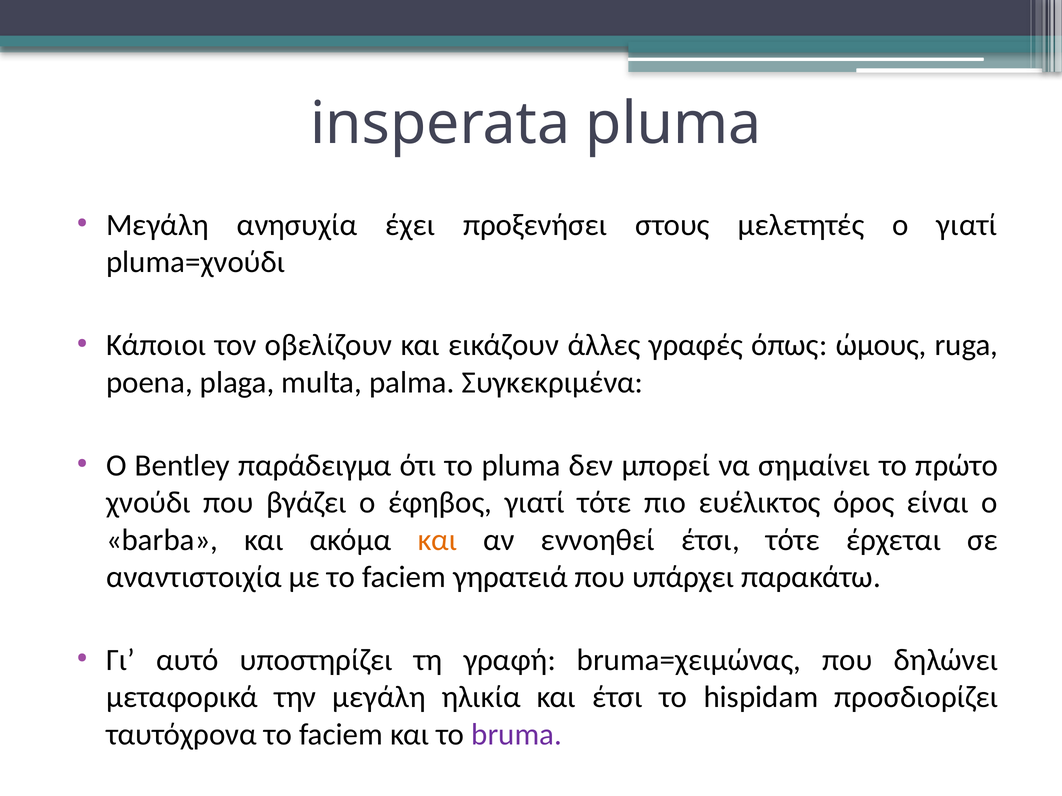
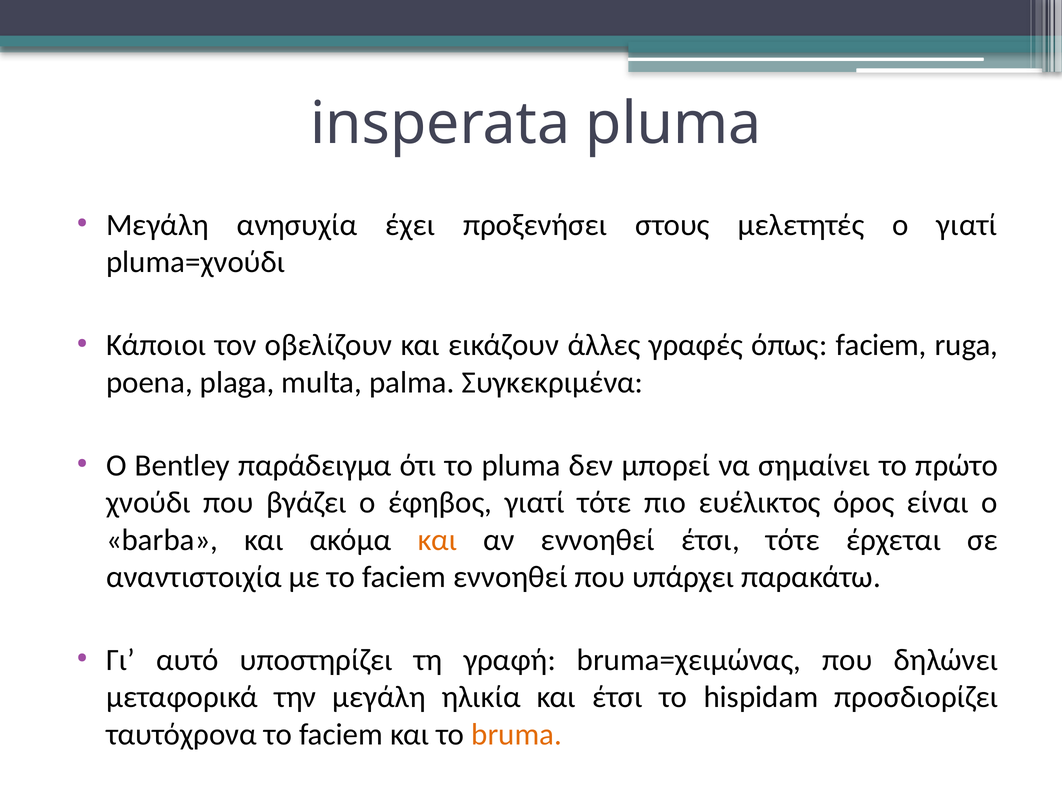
όπως ώμους: ώμους -> faciem (881, 345)
faciem γηρατειά: γηρατειά -> εννοηθεί (510, 577)
bruma colour: purple -> orange (517, 735)
